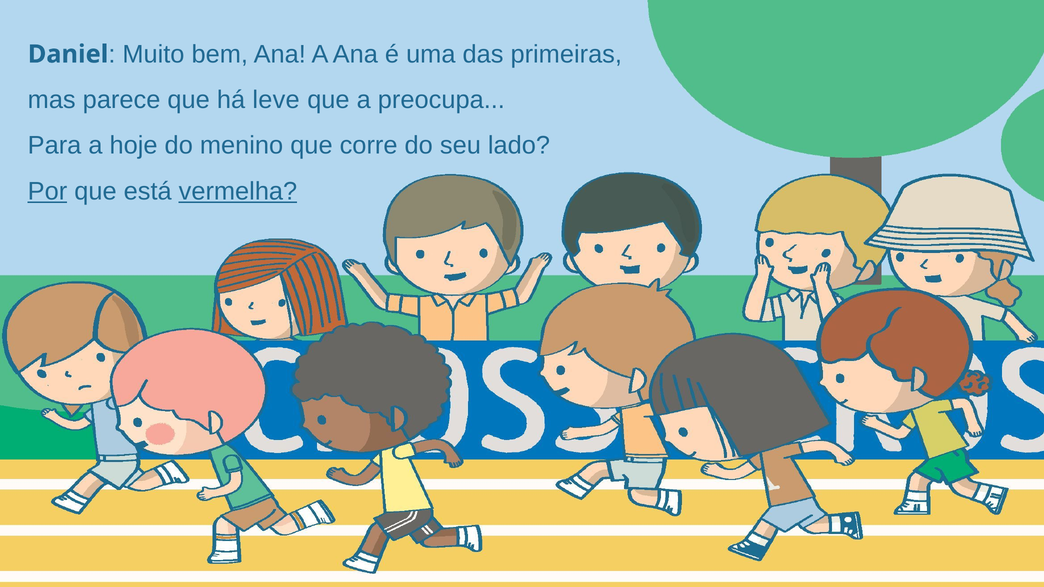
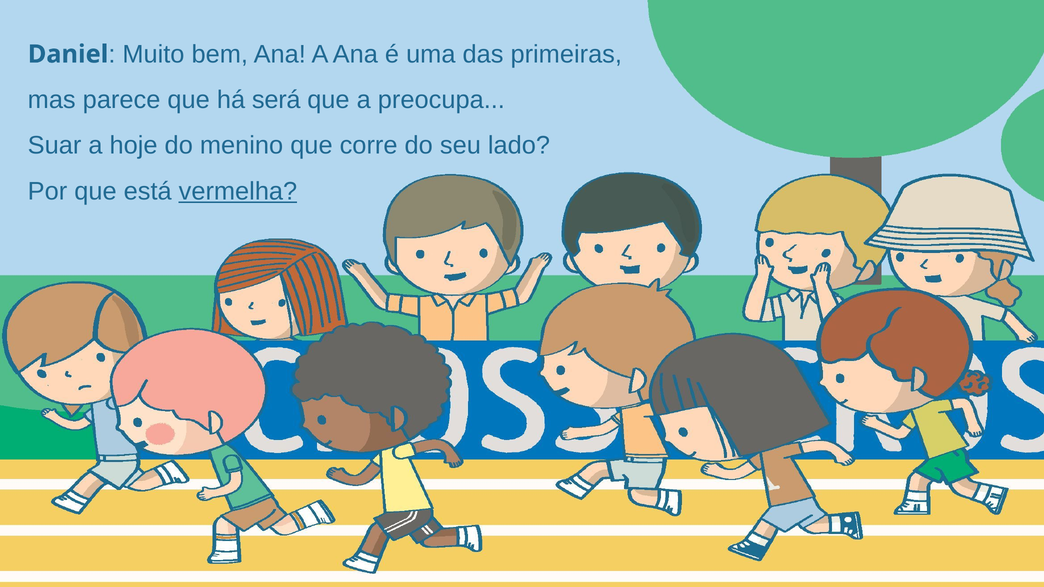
leve: leve -> será (276, 100)
Para: Para -> Suar (55, 146)
Por underline: present -> none (47, 191)
